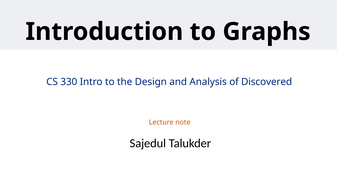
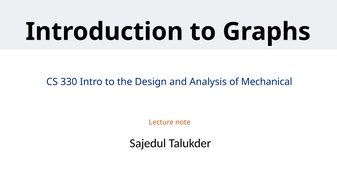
Discovered: Discovered -> Mechanical (267, 82)
